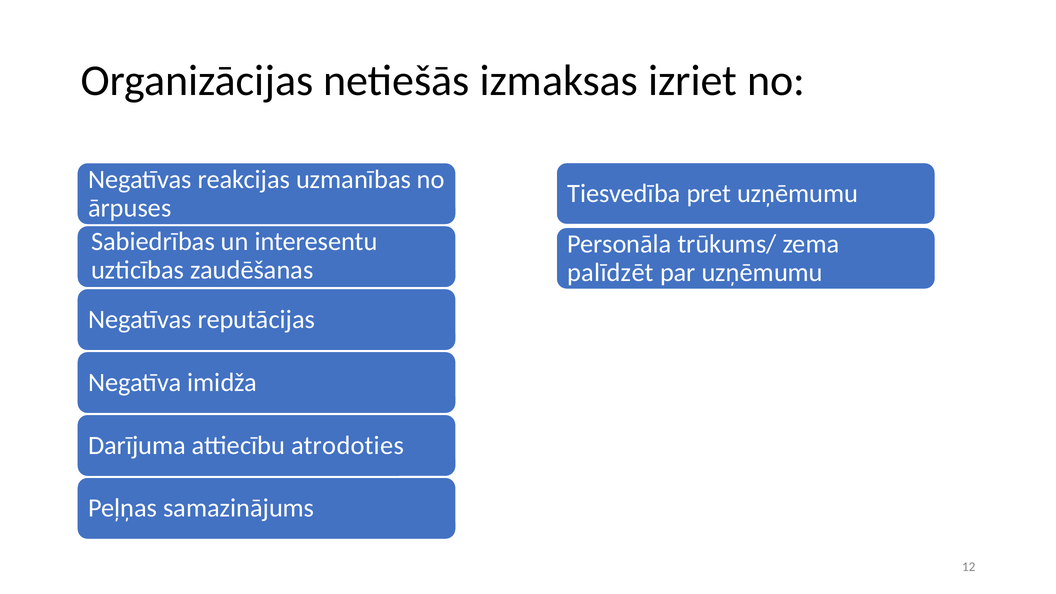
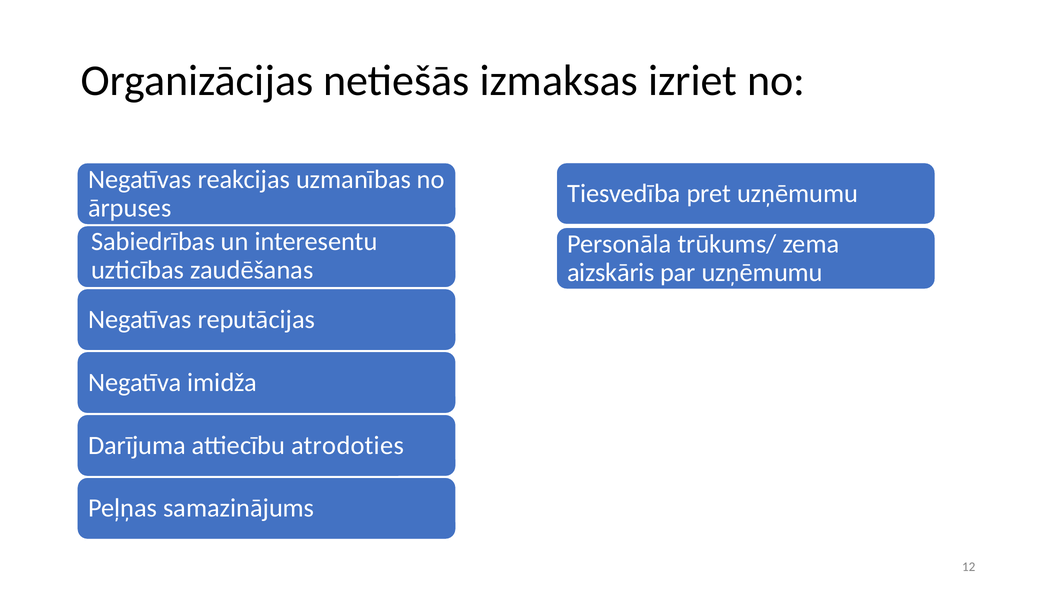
palīdzēt: palīdzēt -> aizskāris (611, 272)
